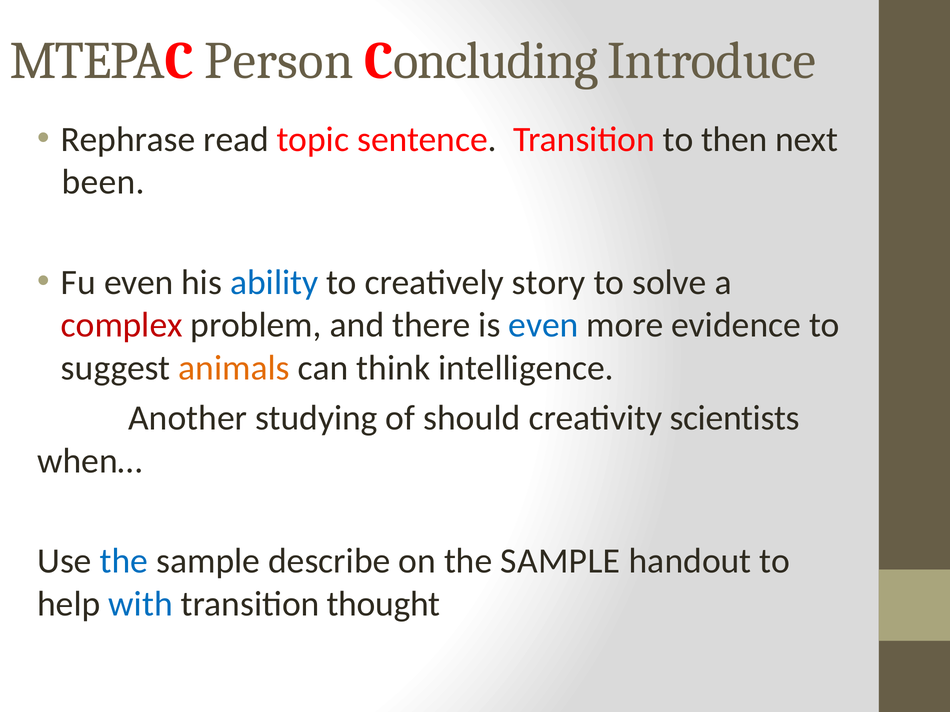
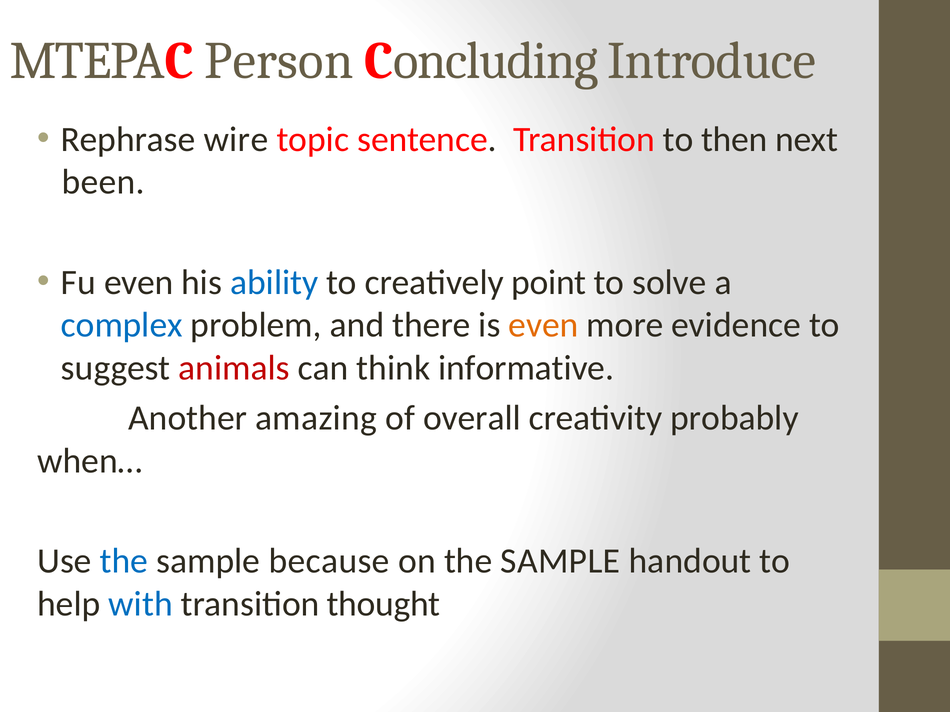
read: read -> wire (236, 139)
story: story -> point (549, 283)
complex colour: red -> blue (122, 325)
even colour: blue -> orange (543, 325)
animals colour: orange -> red (234, 368)
intelligence: intelligence -> informative (526, 368)
studying: studying -> amazing (316, 418)
should: should -> overall (472, 418)
scientists: scientists -> probably (735, 418)
describe: describe -> because (329, 562)
